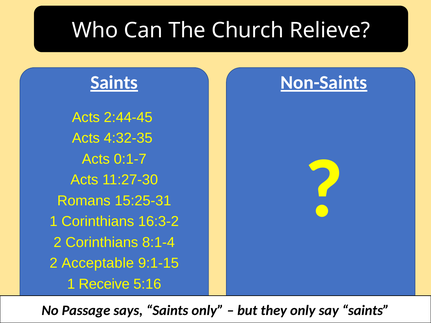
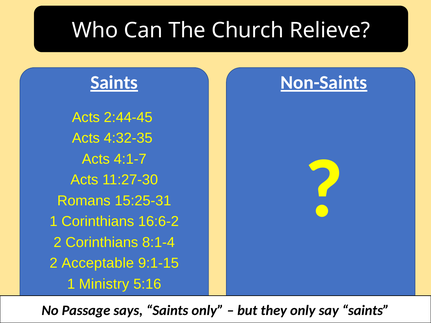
0:1-7: 0:1-7 -> 4:1-7 (130, 159)
16:3-2: 16:3-2 -> 16:6-2 (158, 222)
Receive: Receive -> Ministry (104, 284)
